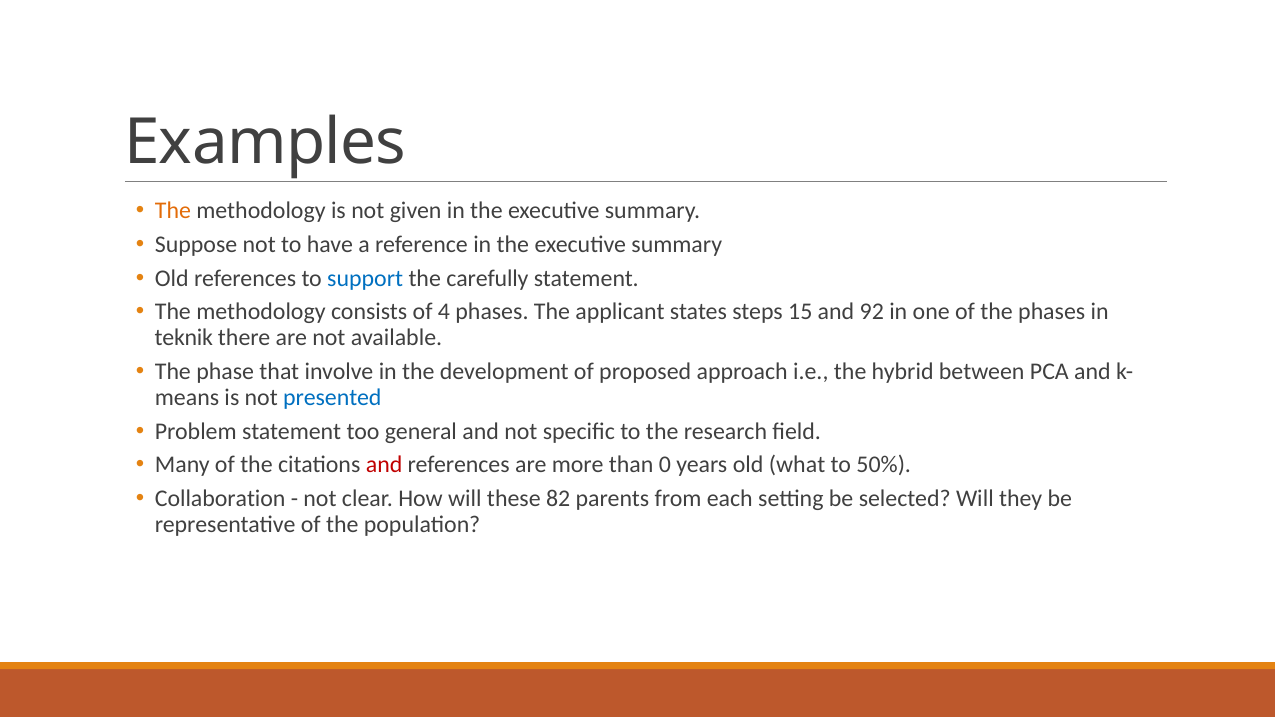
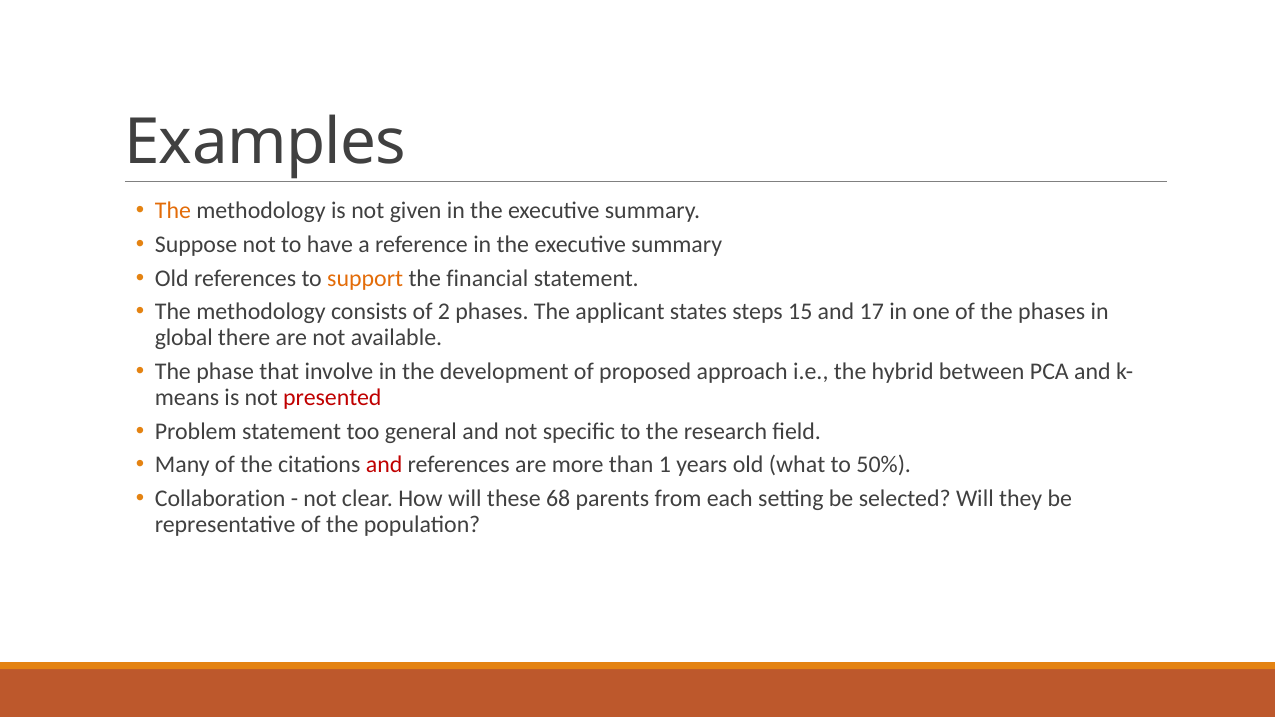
support colour: blue -> orange (365, 278)
carefully: carefully -> financial (487, 278)
4: 4 -> 2 (444, 312)
92: 92 -> 17 (872, 312)
teknik: teknik -> global (184, 338)
presented colour: blue -> red (332, 397)
0: 0 -> 1 (665, 465)
82: 82 -> 68 (558, 499)
